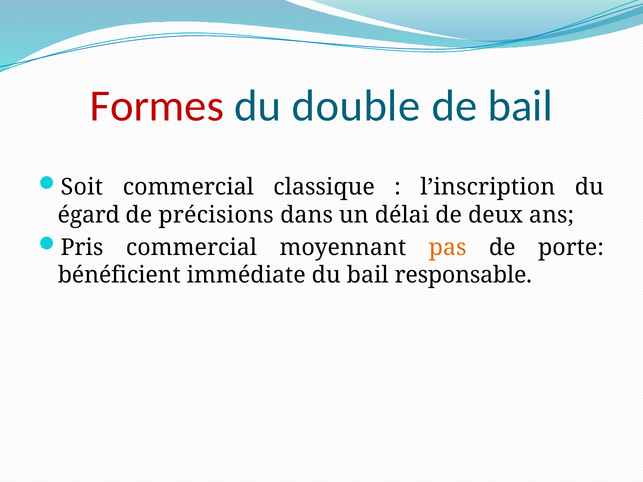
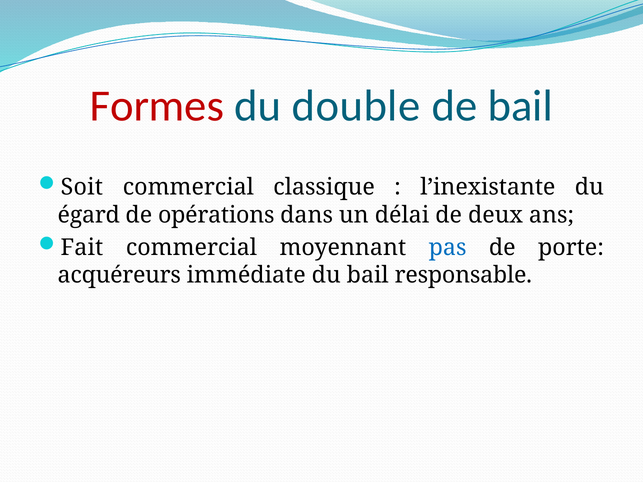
l’inscription: l’inscription -> l’inexistante (488, 187)
précisions: précisions -> opérations (216, 215)
Pris: Pris -> Fait (82, 248)
pas colour: orange -> blue (448, 248)
bénéficient: bénéficient -> acquéreurs (119, 275)
